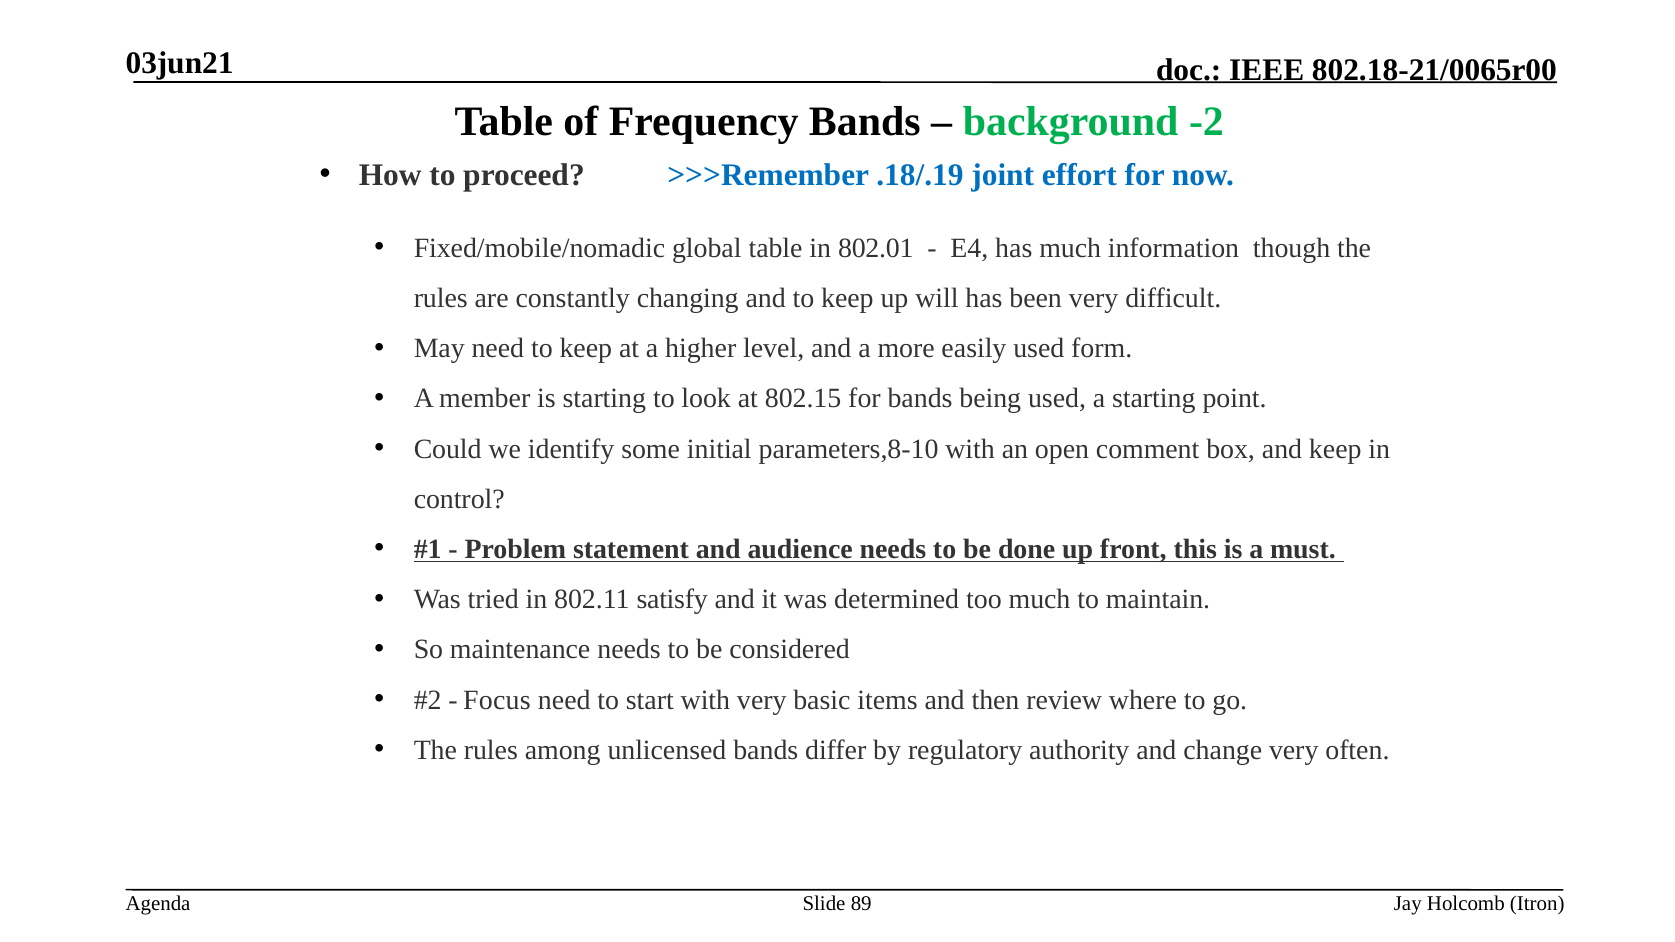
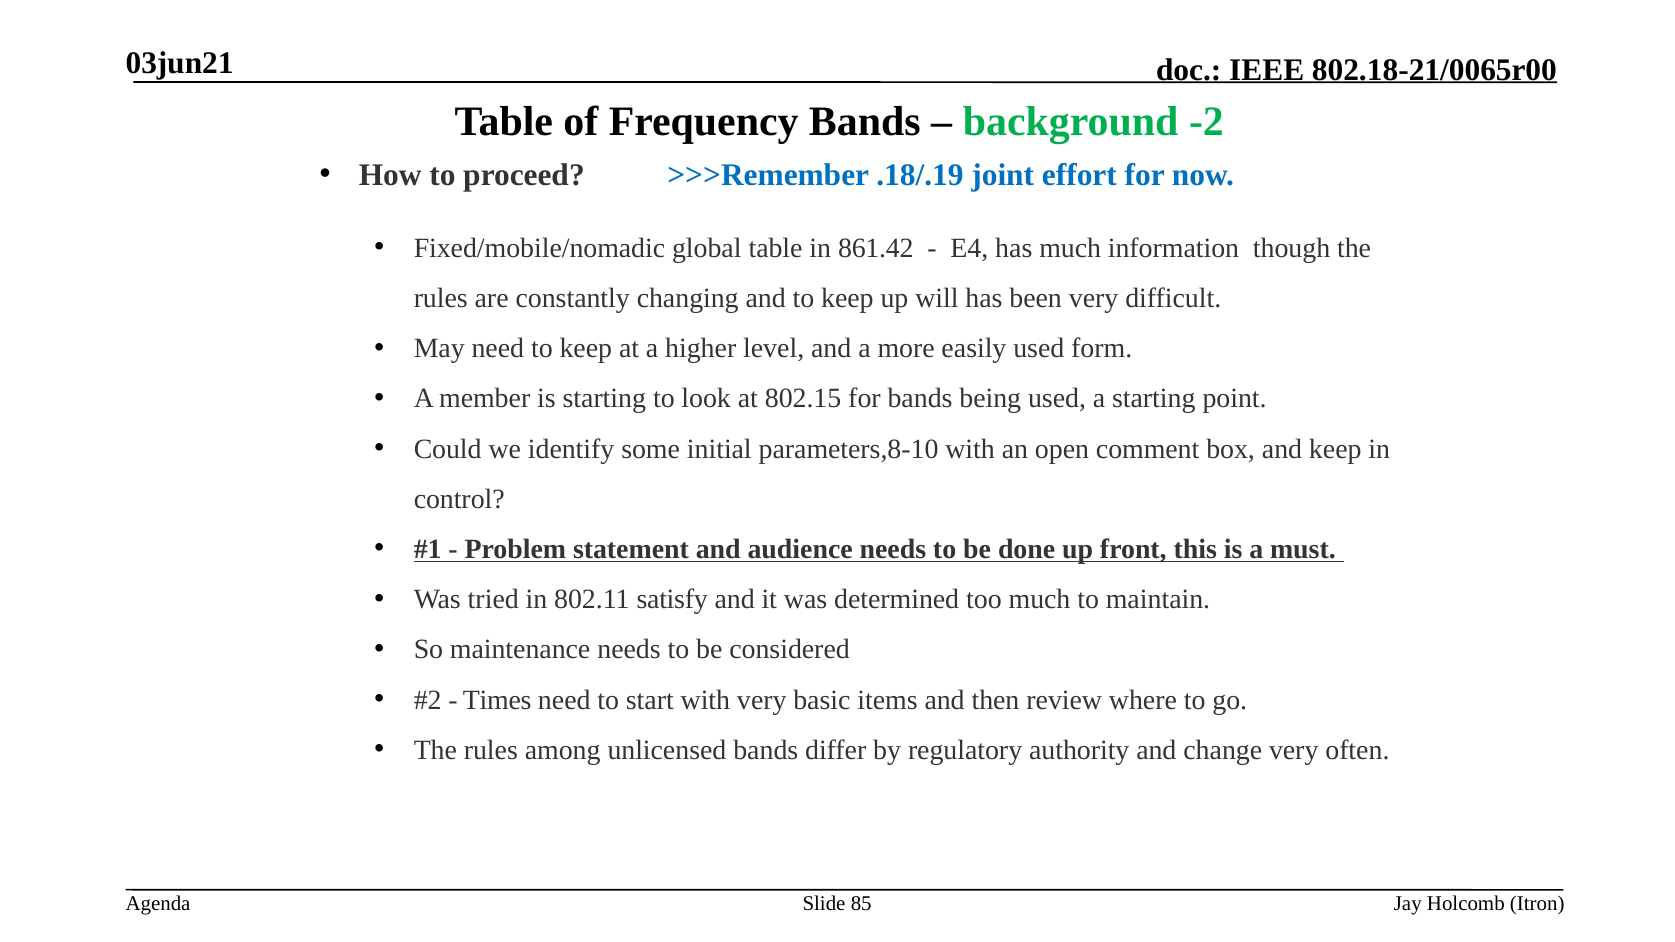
802.01: 802.01 -> 861.42 (876, 248)
Focus: Focus -> Times (497, 700)
89: 89 -> 85 (861, 904)
